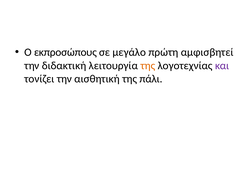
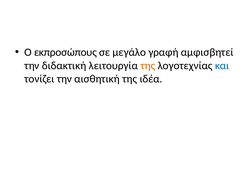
πρώτη: πρώτη -> γραφή (163, 52)
και colour: purple -> blue (222, 66)
πάλι: πάλι -> ιδέα (151, 79)
